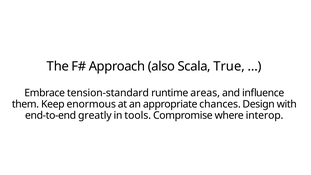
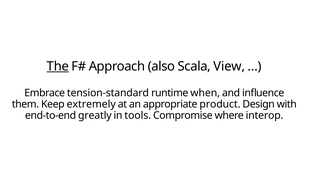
The underline: none -> present (58, 66)
True: True -> View (229, 66)
areas: areas -> when (205, 93)
enormous: enormous -> extremely (91, 104)
chances: chances -> product (220, 104)
